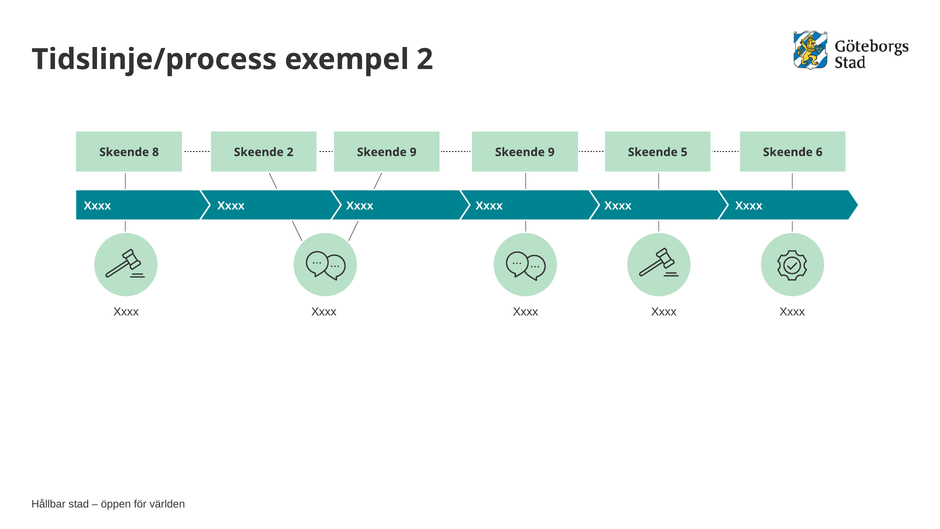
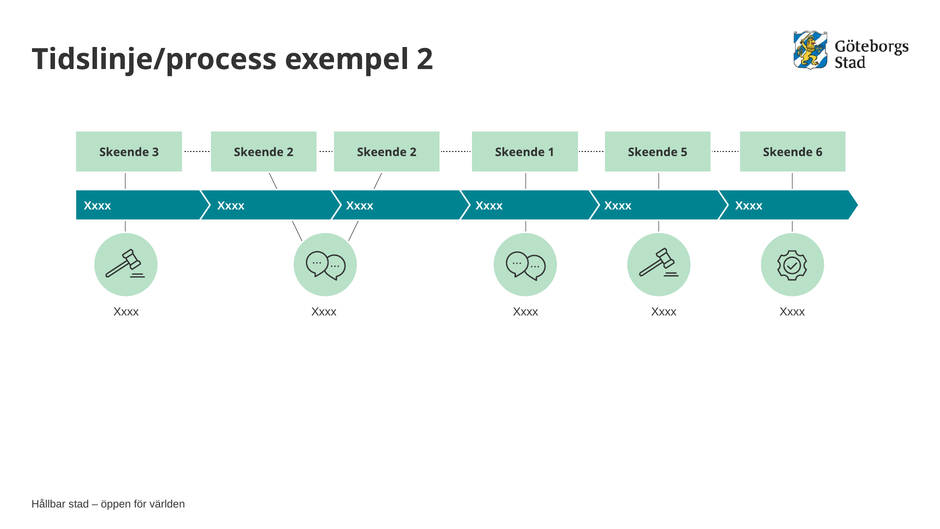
8: 8 -> 3 (156, 152)
2 Skeende 9: 9 -> 2 (413, 152)
9: 9 -> 1 (551, 152)
